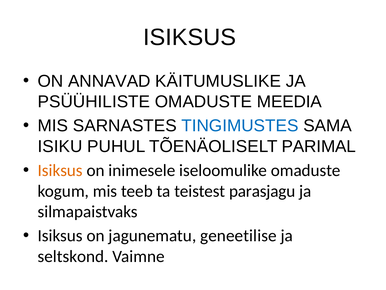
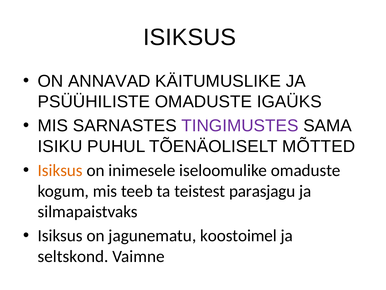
MEEDIA: MEEDIA -> IGAÜKS (289, 102)
TINGIMUSTES colour: blue -> purple (240, 126)
PARIMAL: PARIMAL -> MÕTTED (319, 146)
geneetilise: geneetilise -> koostoimel (239, 235)
